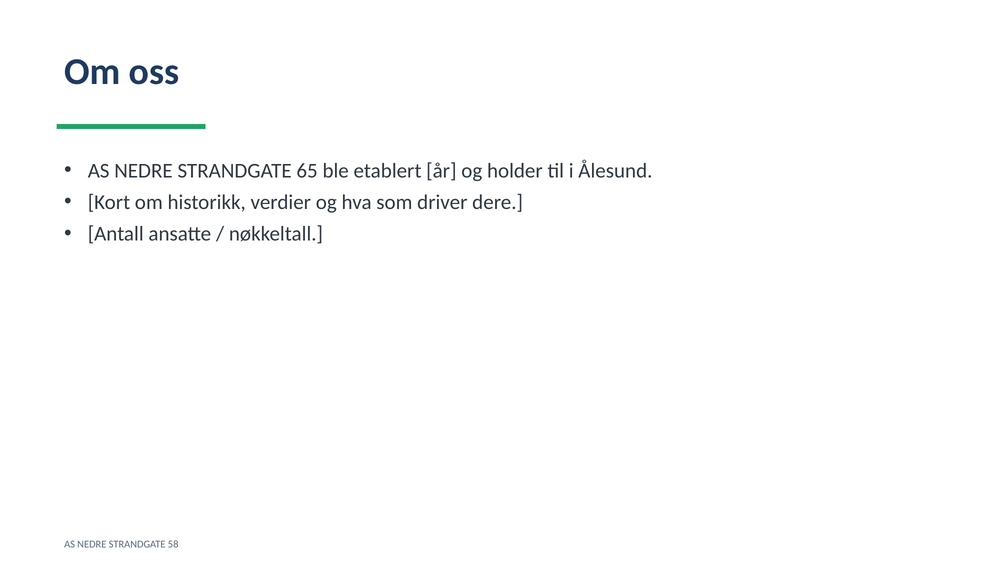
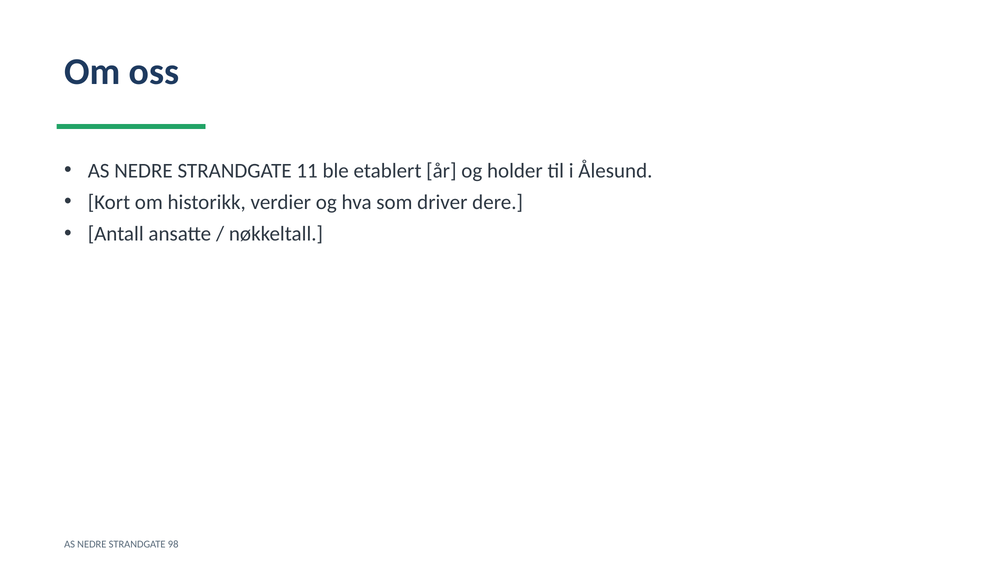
65: 65 -> 11 (307, 171)
58: 58 -> 98 (173, 544)
